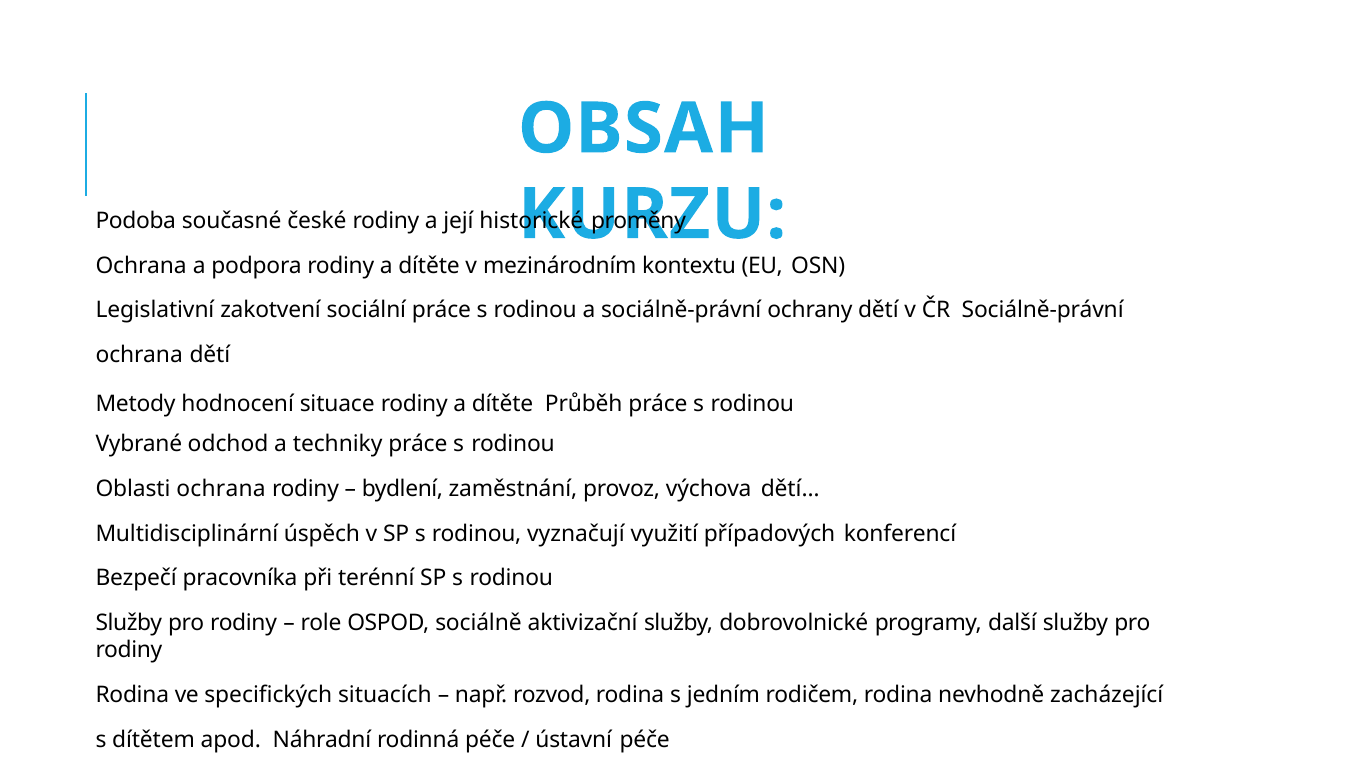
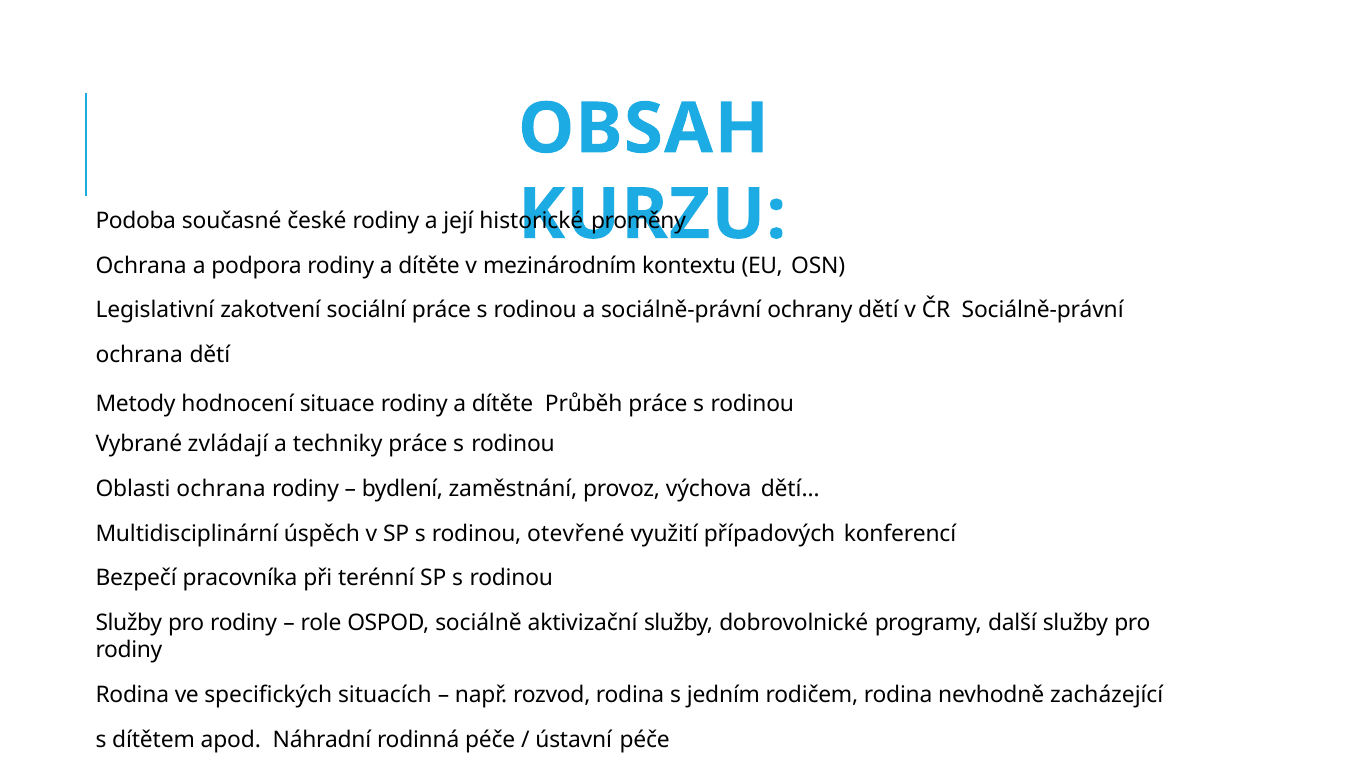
odchod: odchod -> zvládají (228, 444)
vyznačují: vyznačují -> otevřené (576, 533)
